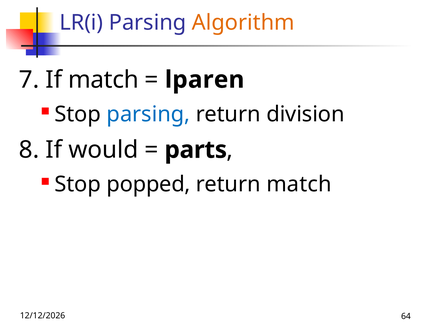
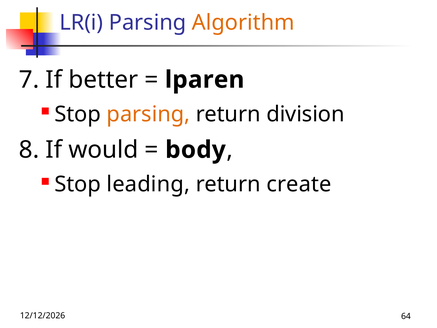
If match: match -> better (103, 80)
parsing colour: blue -> orange (148, 114)
parts: parts -> body (196, 150)
popped: popped -> leading (148, 184)
return match: match -> create (299, 184)
